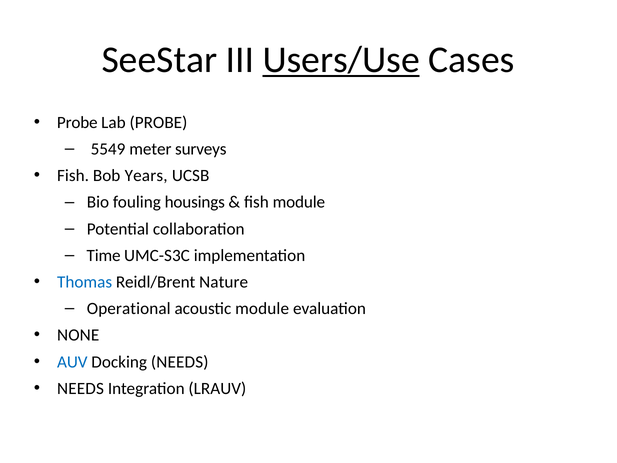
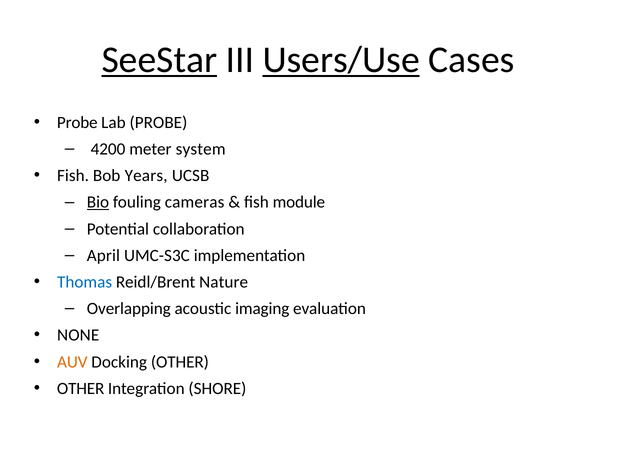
SeeStar underline: none -> present (159, 60)
5549: 5549 -> 4200 (108, 149)
surveys: surveys -> system (201, 149)
Bio underline: none -> present (98, 202)
housings: housings -> cameras (195, 202)
Time: Time -> April (103, 255)
Operational: Operational -> Overlapping (129, 309)
acoustic module: module -> imaging (262, 309)
AUV colour: blue -> orange (72, 362)
Docking NEEDS: NEEDS -> OTHER (180, 362)
NEEDS: NEEDS -> OTHER (81, 388)
LRAUV: LRAUV -> SHORE (217, 388)
